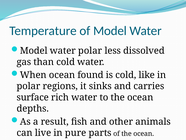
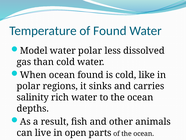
of Model: Model -> Found (110, 31)
surface: surface -> salinity (33, 97)
pure: pure -> open (76, 132)
